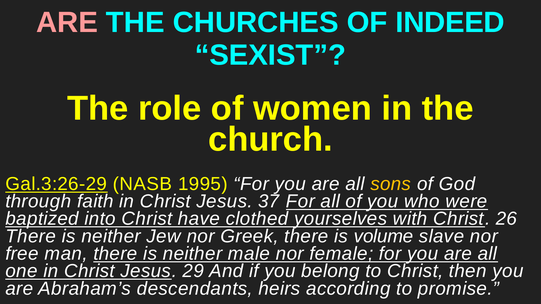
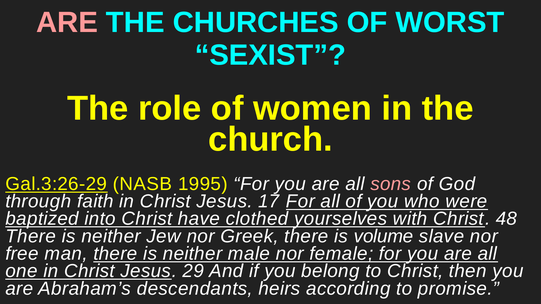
INDEED: INDEED -> WORST (450, 23)
sons colour: yellow -> pink (391, 184)
37: 37 -> 17 (269, 201)
26: 26 -> 48 (506, 219)
